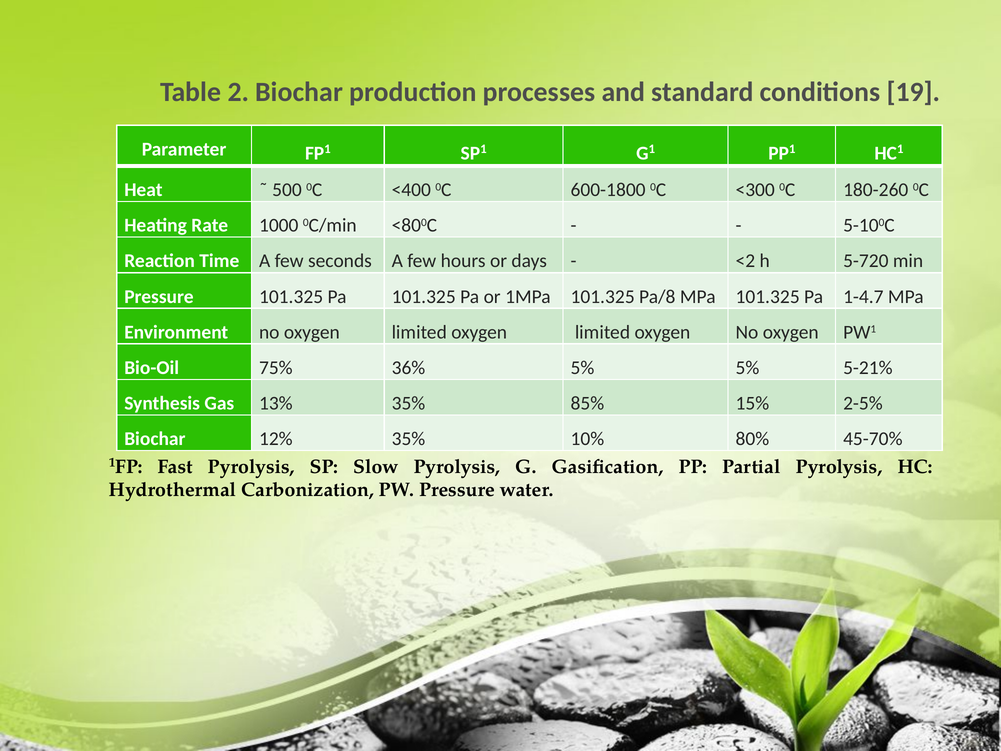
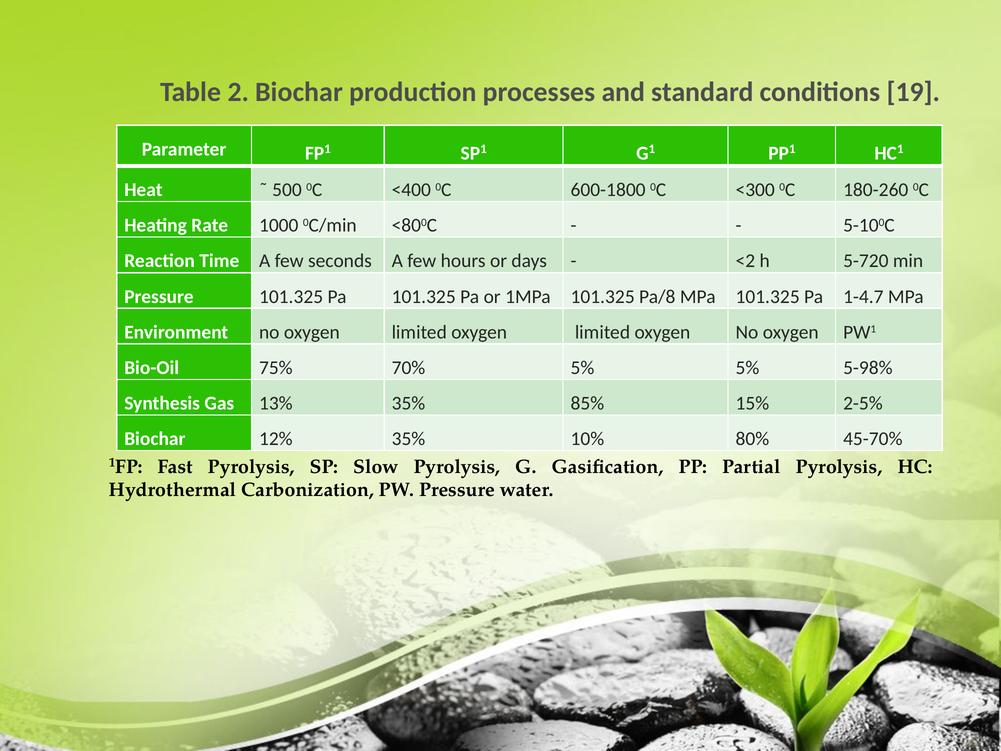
36%: 36% -> 70% (408, 368)
5-21%: 5-21% -> 5-98% (868, 368)
